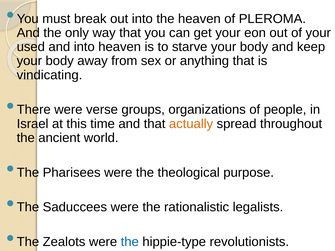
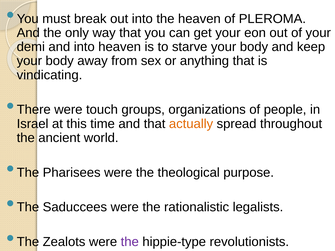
used: used -> demi (31, 47)
verse: verse -> touch (102, 110)
the colour: blue -> purple (130, 242)
